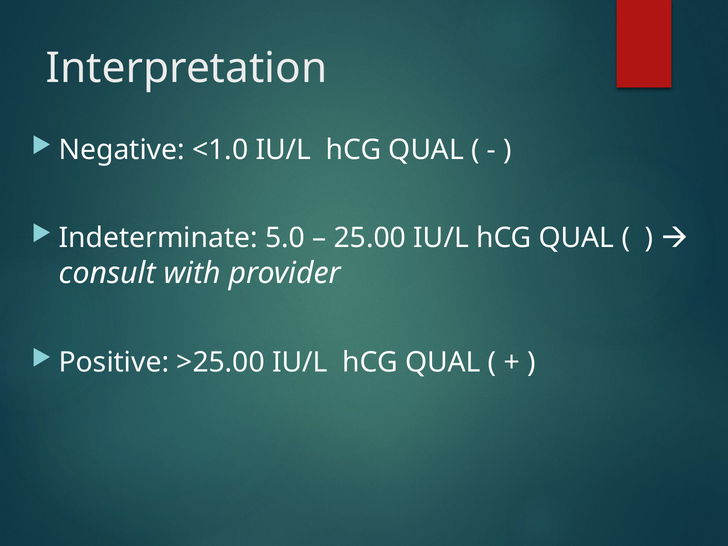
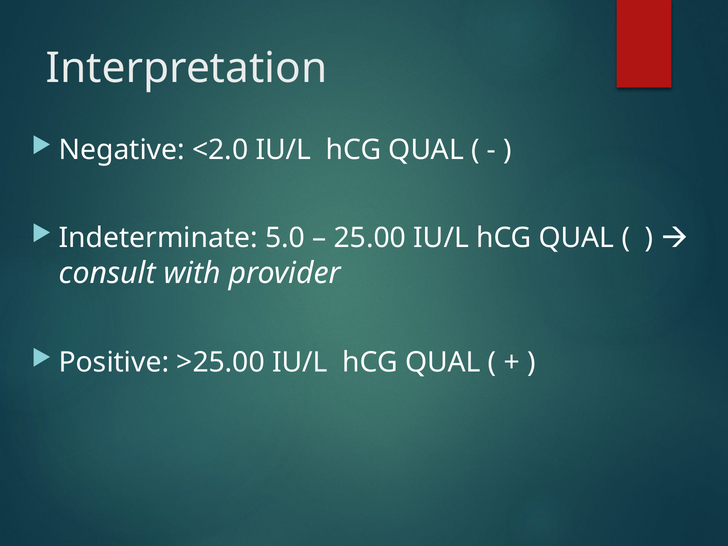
<1.0: <1.0 -> <2.0 (220, 150)
